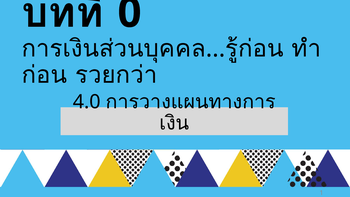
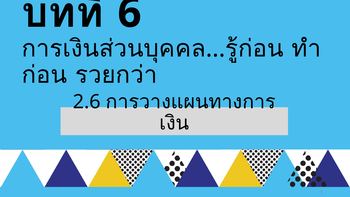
0: 0 -> 6 (130, 13)
4.0: 4.0 -> 2.6 (87, 102)
